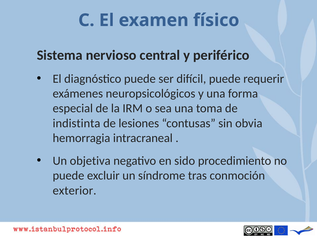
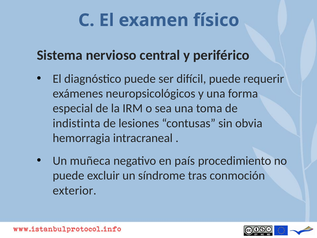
objetiva: objetiva -> muñeca (90, 161)
sido: sido -> país (185, 161)
